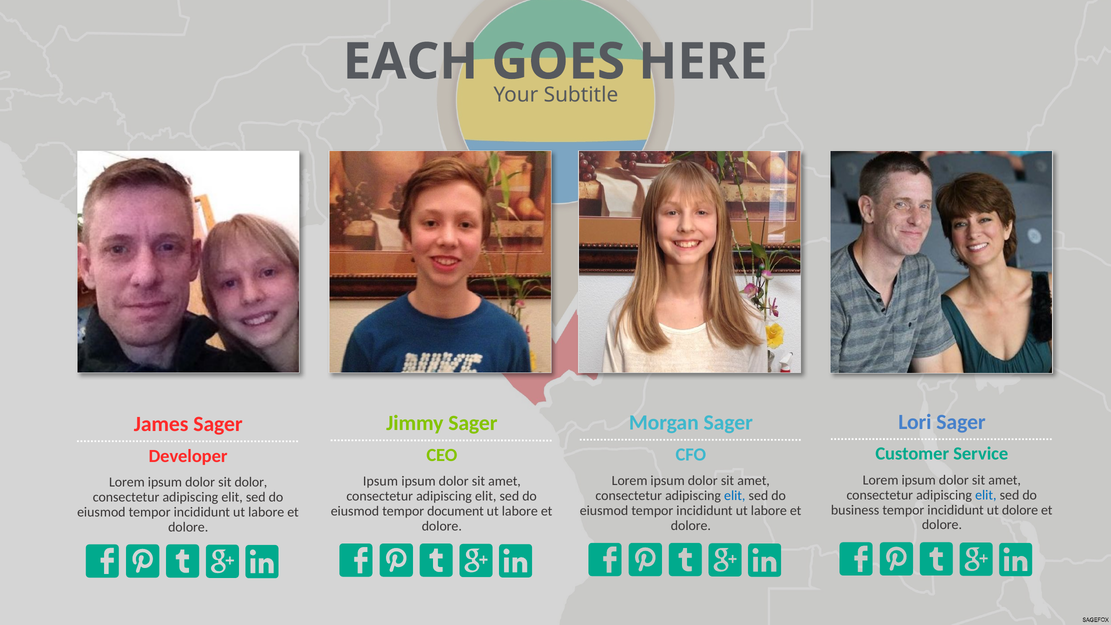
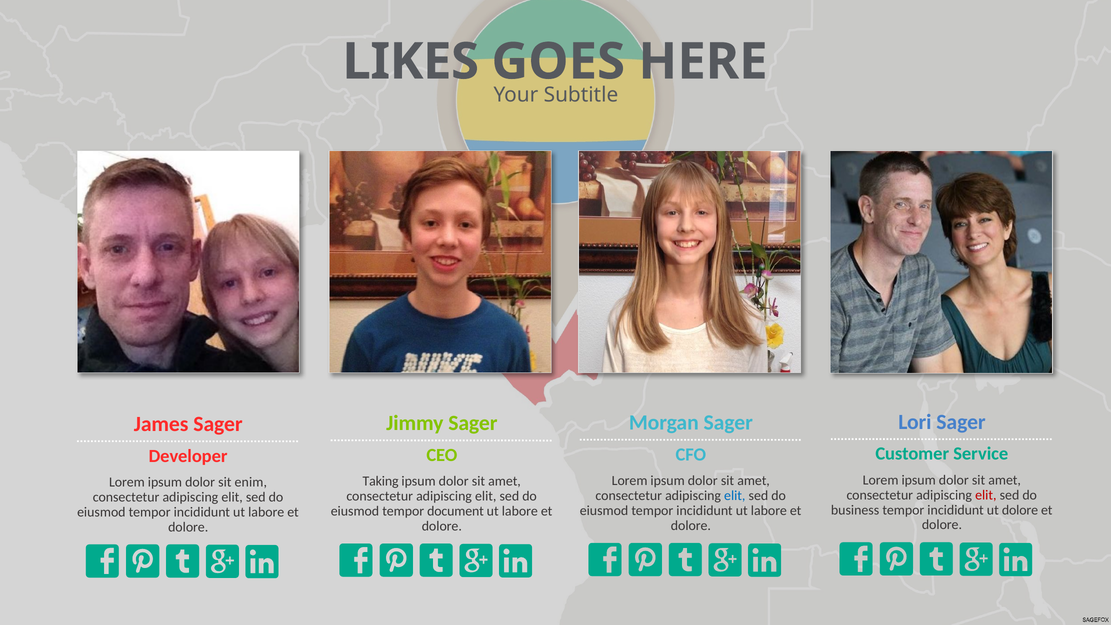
EACH: EACH -> LIKES (411, 62)
Ipsum: Ipsum -> Taking (381, 481)
sit dolor: dolor -> enim (251, 482)
elit colour: blue -> red (986, 495)
